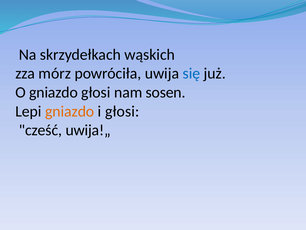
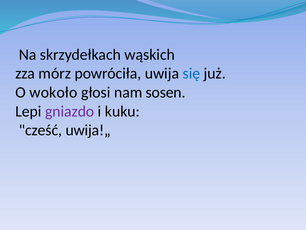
O gniazdo: gniazdo -> wokoło (53, 92)
gniazdo colour: orange -> purple (70, 111)
i głosi: głosi -> kuku (122, 111)
